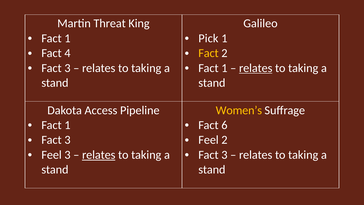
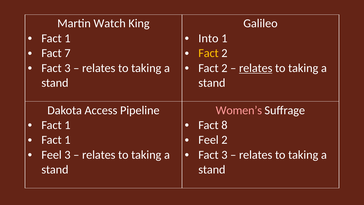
Threat: Threat -> Watch (110, 23)
Pick: Pick -> Into (208, 38)
4: 4 -> 7 (67, 53)
1: 1 -> 2 (224, 68)
Women’s colour: yellow -> pink (239, 110)
6: 6 -> 8 (224, 125)
3: 3 -> 1 (67, 140)
relates underline: present -> none (99, 155)
